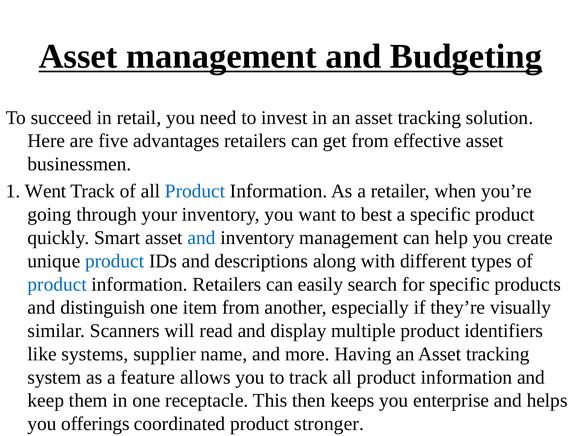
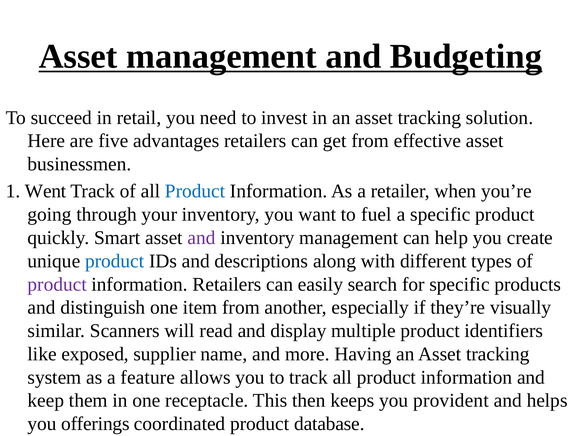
best: best -> fuel (376, 214)
and colour: blue -> purple (202, 238)
product colour: blue -> purple (57, 284)
systems: systems -> exposed (95, 354)
enterprise: enterprise -> provident (451, 400)
stronger: stronger -> database (329, 424)
